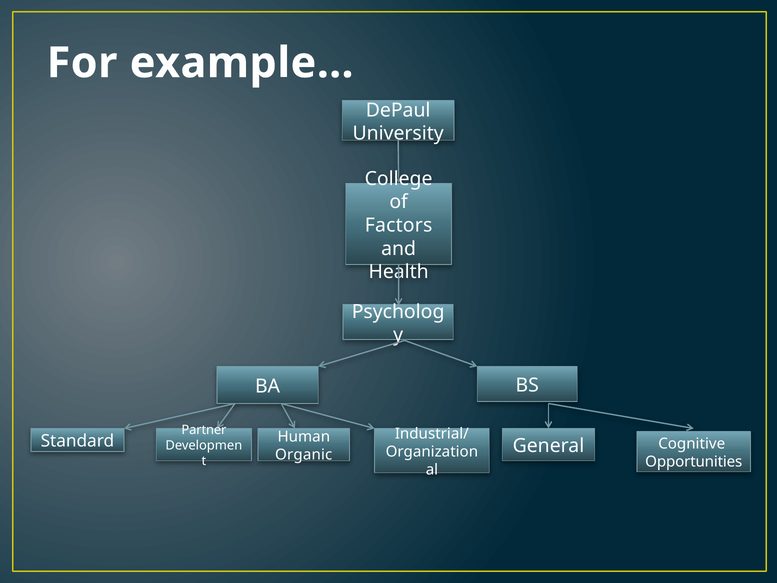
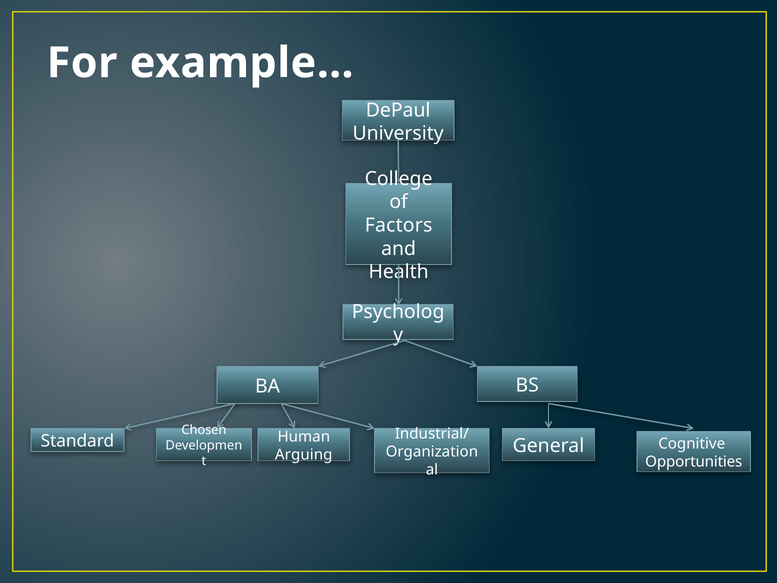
Partner: Partner -> Chosen (204, 430)
Organic: Organic -> Arguing (304, 455)
